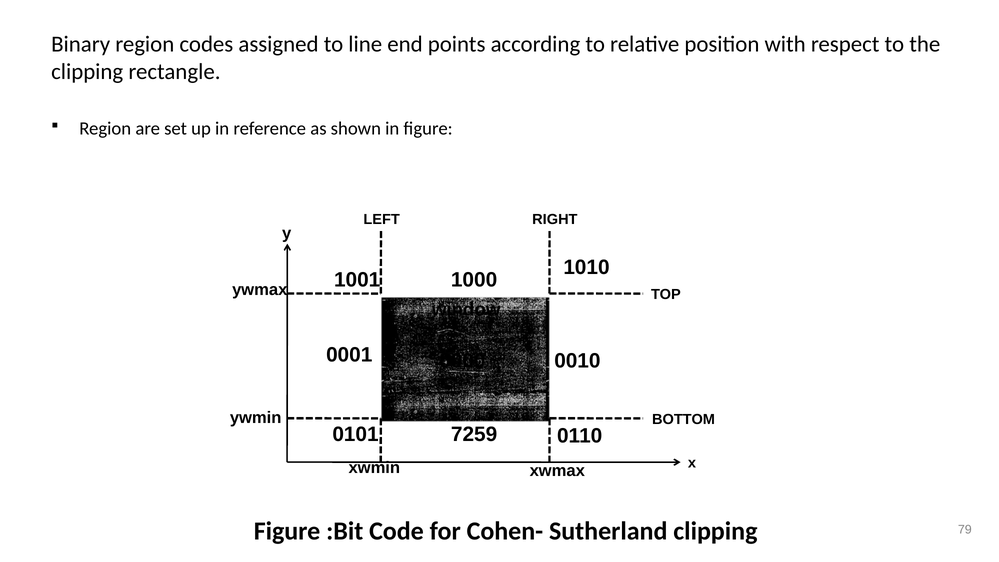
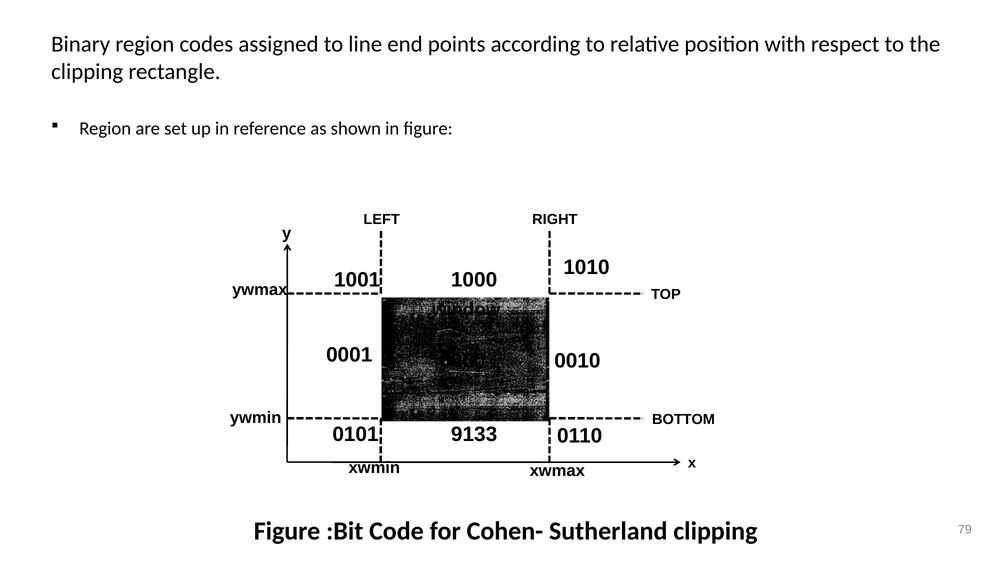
7259: 7259 -> 9133 (474, 434)
